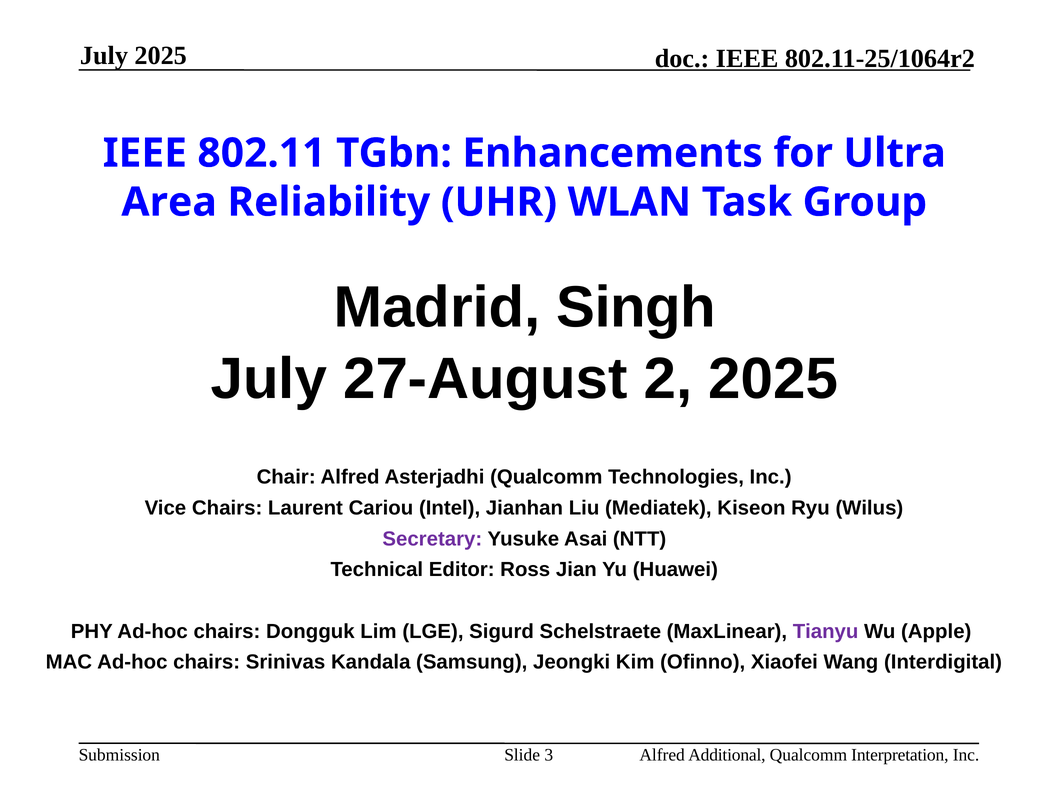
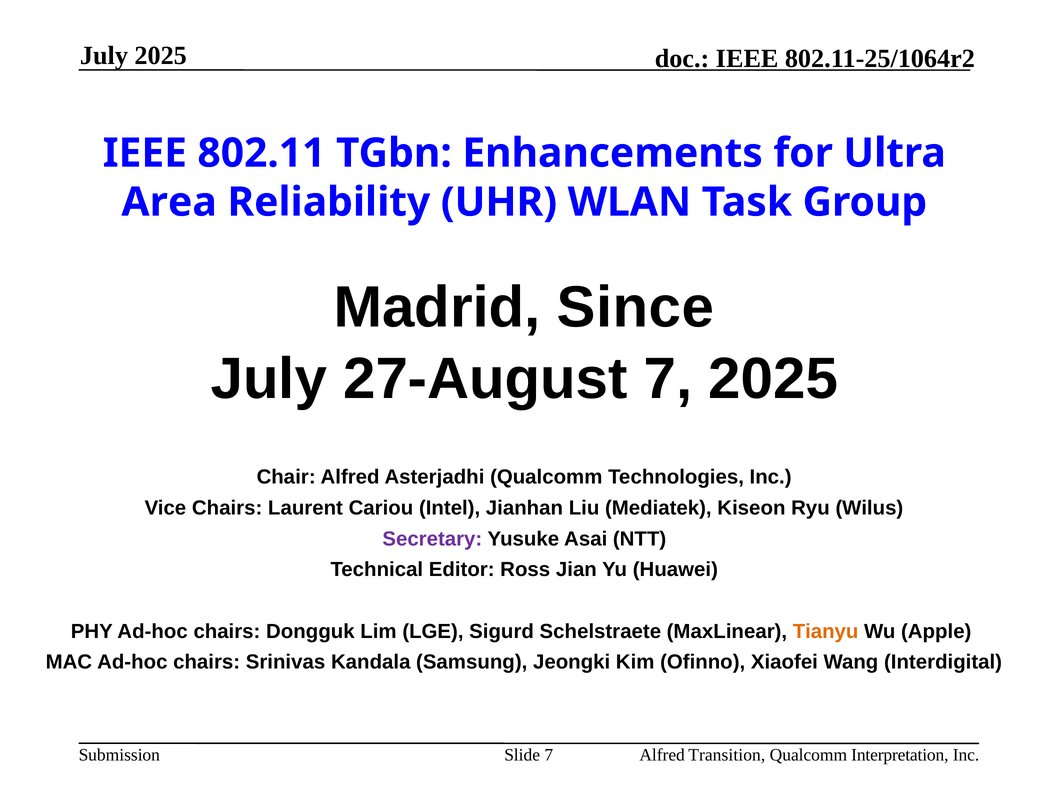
Singh: Singh -> Since (636, 307)
27-August 2: 2 -> 7 (668, 379)
Tianyu colour: purple -> orange (826, 631)
Slide 3: 3 -> 7 (549, 755)
Additional: Additional -> Transition (727, 755)
